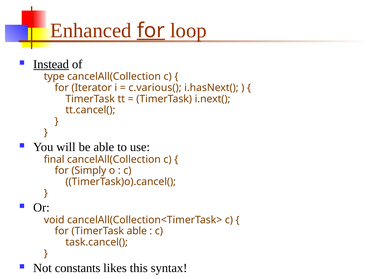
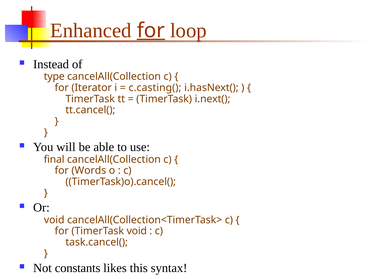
Instead underline: present -> none (51, 64)
c.various(: c.various( -> c.casting( (155, 88)
Simply: Simply -> Words (89, 171)
TimerTask able: able -> void (137, 231)
